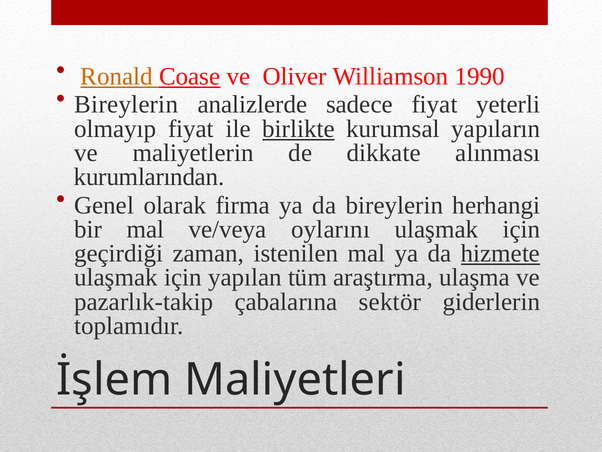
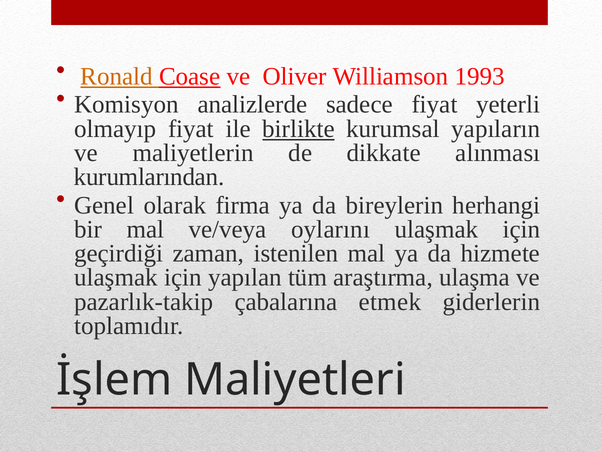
1990: 1990 -> 1993 (480, 76)
Bireylerin: Bireylerin -> Komisyon (126, 105)
hizmete underline: present -> none (500, 253)
sektör: sektör -> etmek (390, 301)
